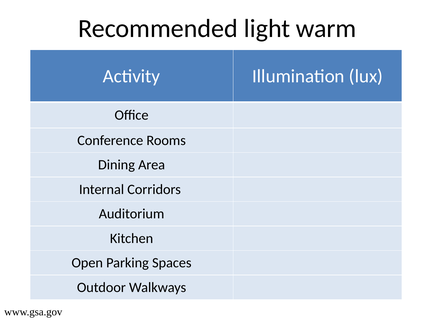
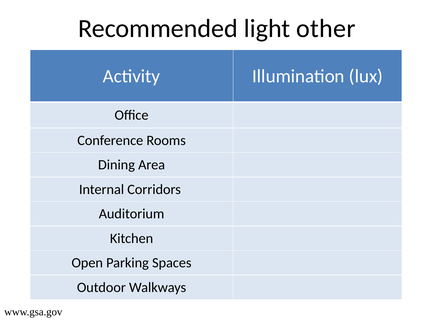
warm: warm -> other (326, 29)
